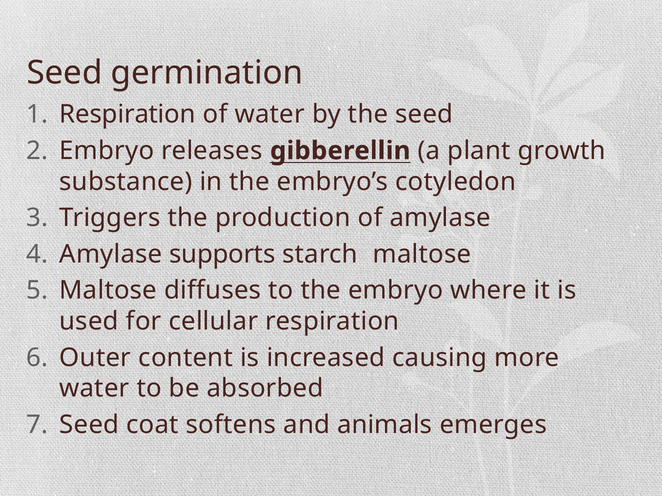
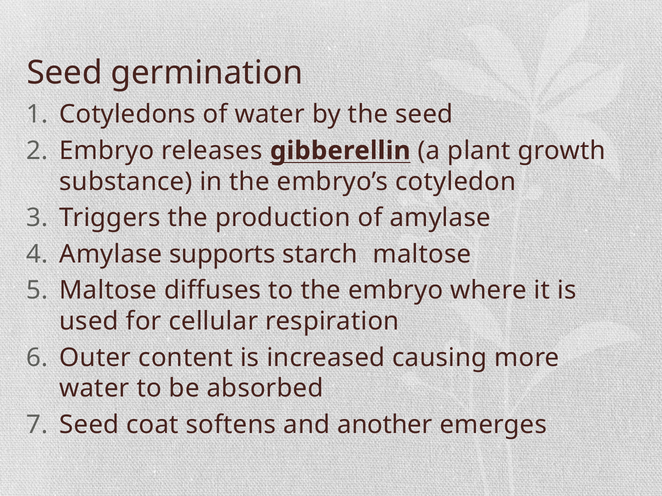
Respiration: Respiration -> Cotyledons (128, 115)
animals: animals -> another (385, 425)
